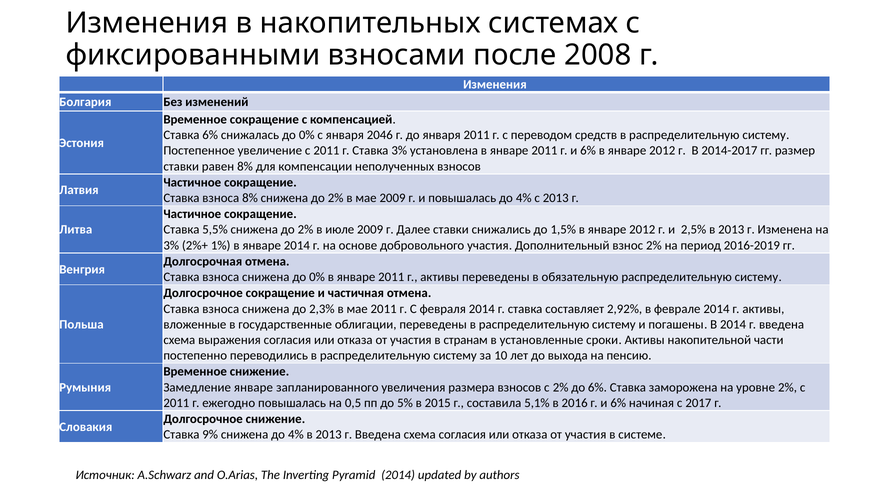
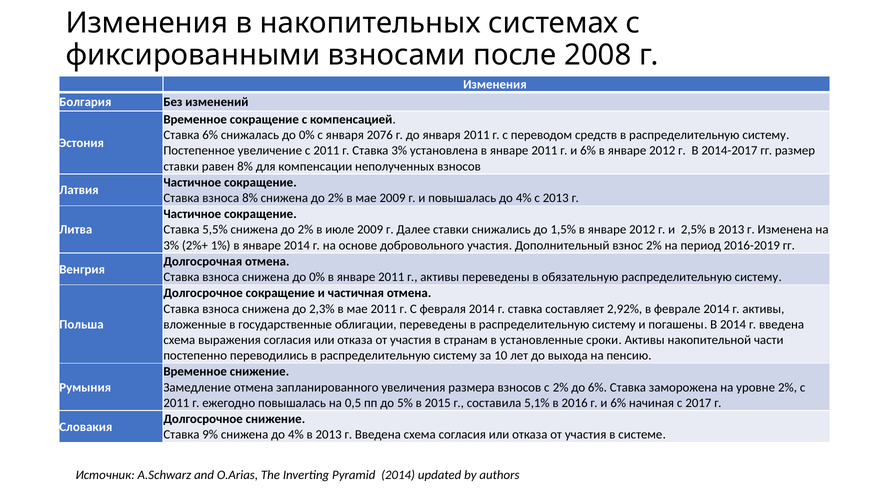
2046: 2046 -> 2076 (380, 135)
Замедление январе: январе -> отмена (254, 387)
